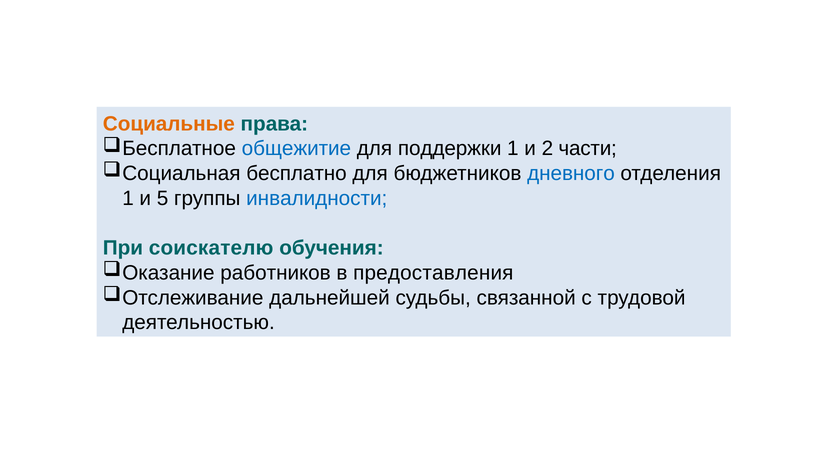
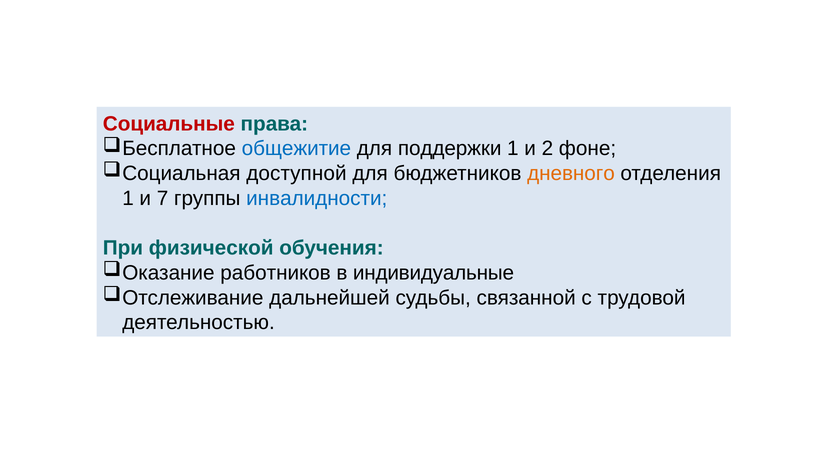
Социальные colour: orange -> red (169, 124)
части: части -> фоне (588, 148)
бесплатно: бесплатно -> доступной (296, 173)
дневного colour: blue -> orange (571, 173)
5: 5 -> 7 (163, 198)
соискателю: соискателю -> физической (211, 248)
предоставления: предоставления -> индивидуальные (433, 273)
